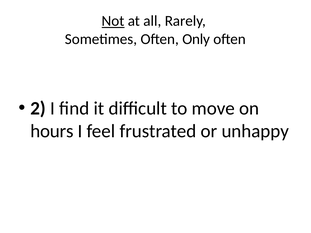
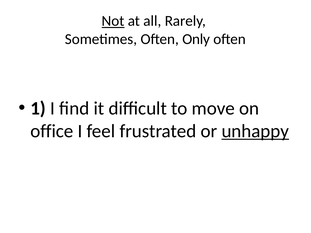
2: 2 -> 1 (38, 108)
hours: hours -> office (52, 131)
unhappy underline: none -> present (255, 131)
